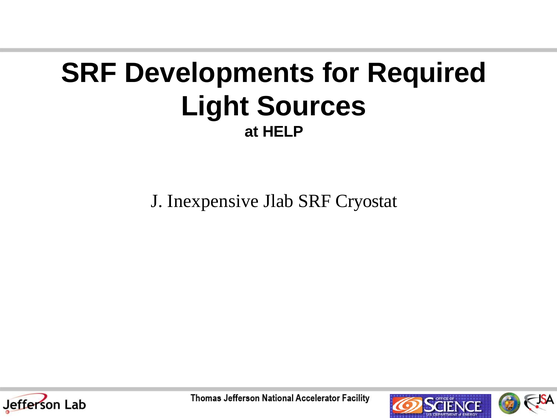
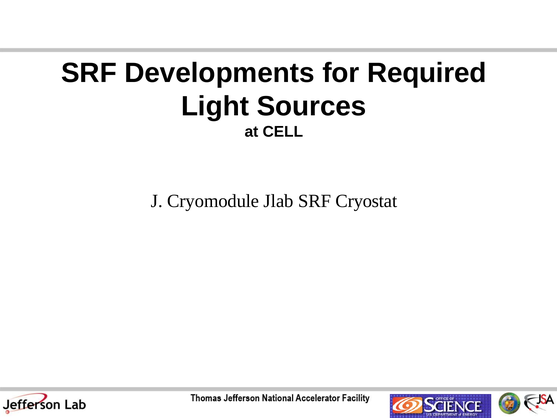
HELP: HELP -> CELL (283, 131)
Inexpensive: Inexpensive -> Cryomodule (213, 201)
